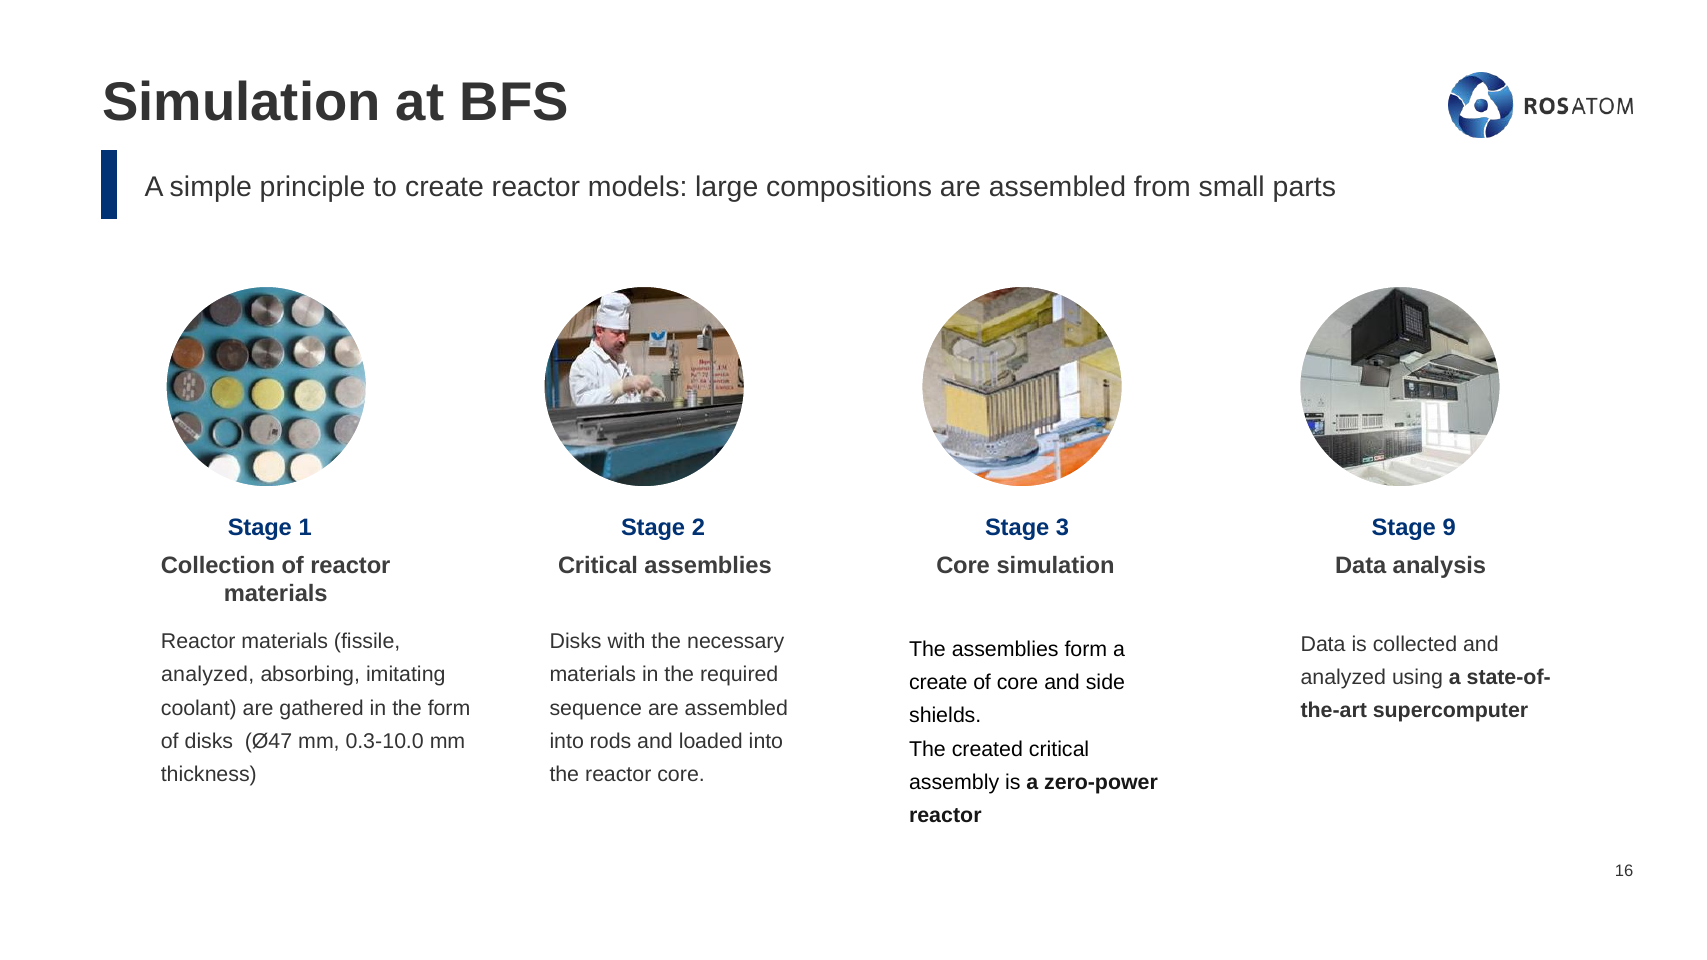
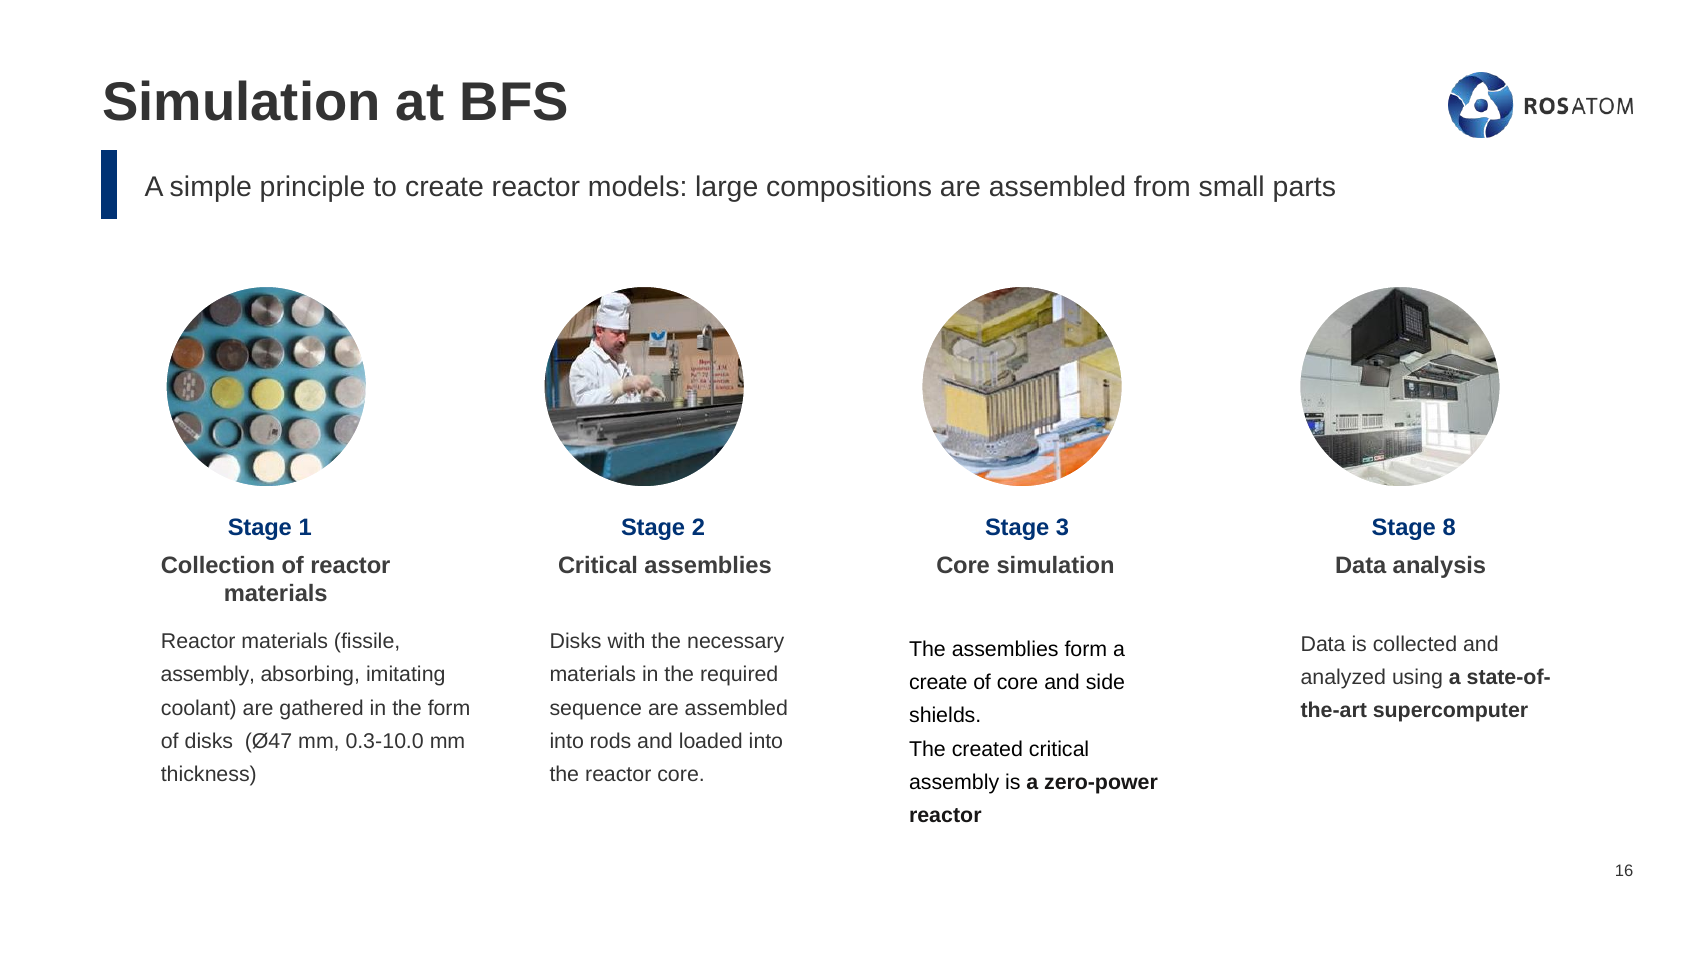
9: 9 -> 8 (1449, 527)
analyzed: analyzed -> assembly (208, 675)
